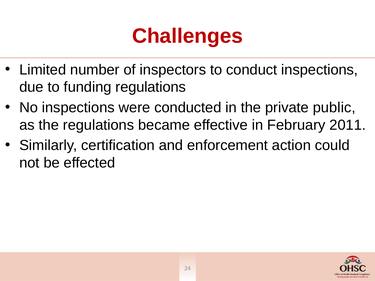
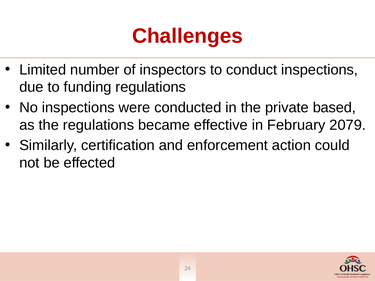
public: public -> based (334, 108)
2011: 2011 -> 2079 (348, 125)
